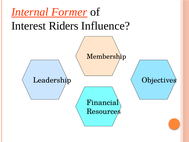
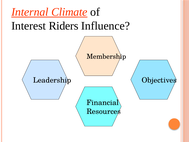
Former: Former -> Climate (69, 12)
